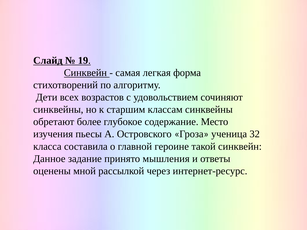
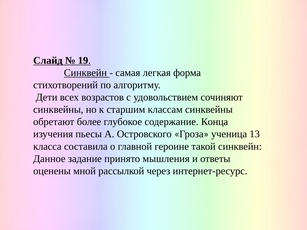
Место: Место -> Конца (215, 122)
32: 32 -> 13 (255, 134)
